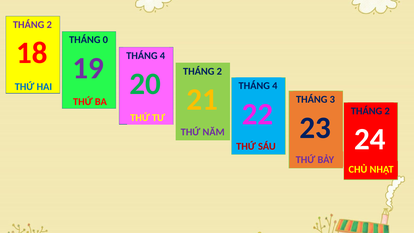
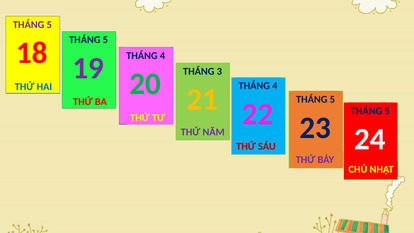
2: 2 -> 5 (49, 25)
0: 0 -> 5 (105, 40)
2: 2 -> 3 (219, 71)
3: 3 -> 5 (332, 99)
2: 2 -> 5 (387, 111)
